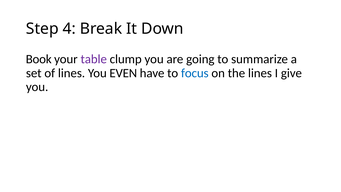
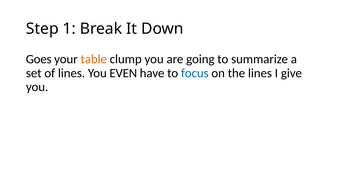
4: 4 -> 1 (69, 29)
Book: Book -> Goes (39, 59)
table colour: purple -> orange (94, 59)
